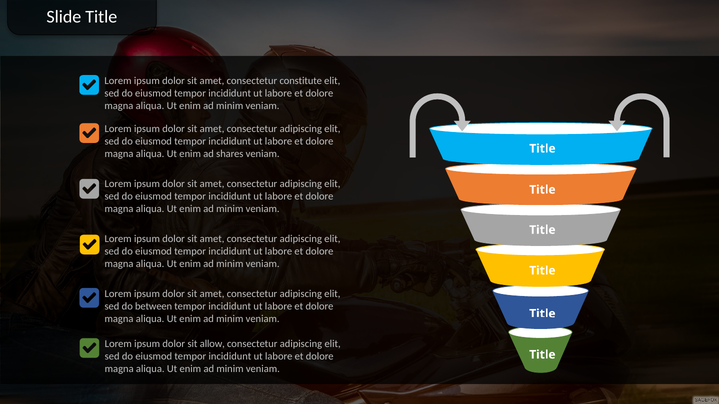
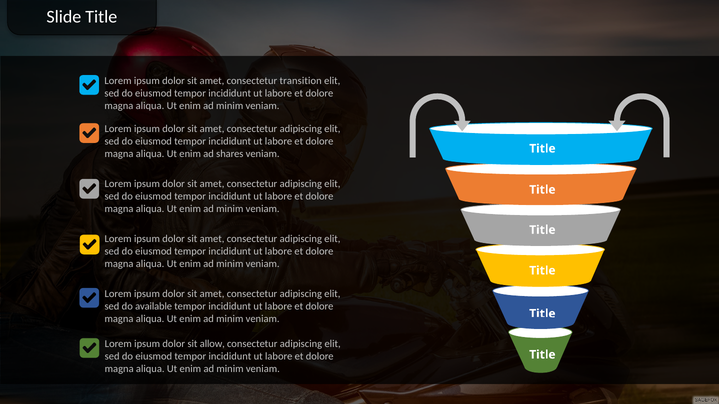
constitute: constitute -> transition (301, 81)
between: between -> available (154, 307)
